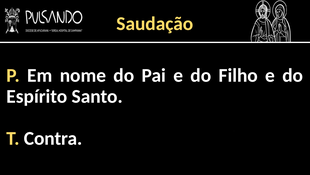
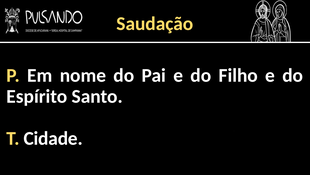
Contra: Contra -> Cidade (53, 138)
